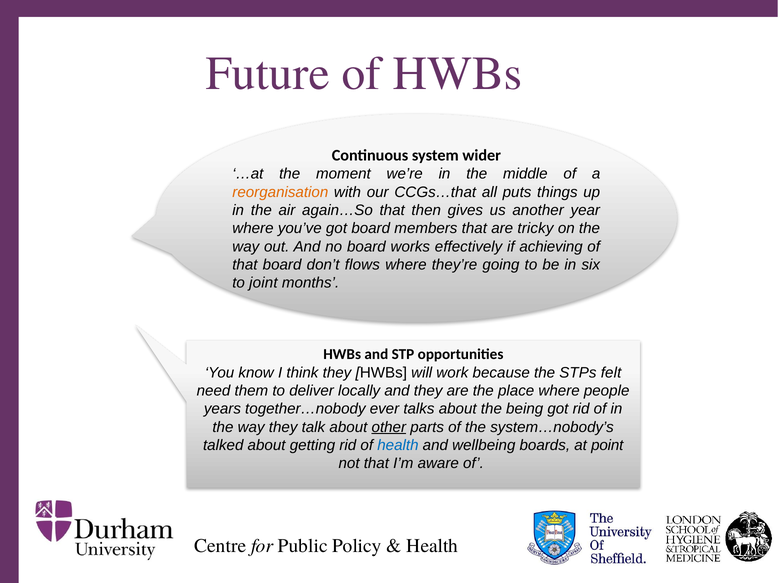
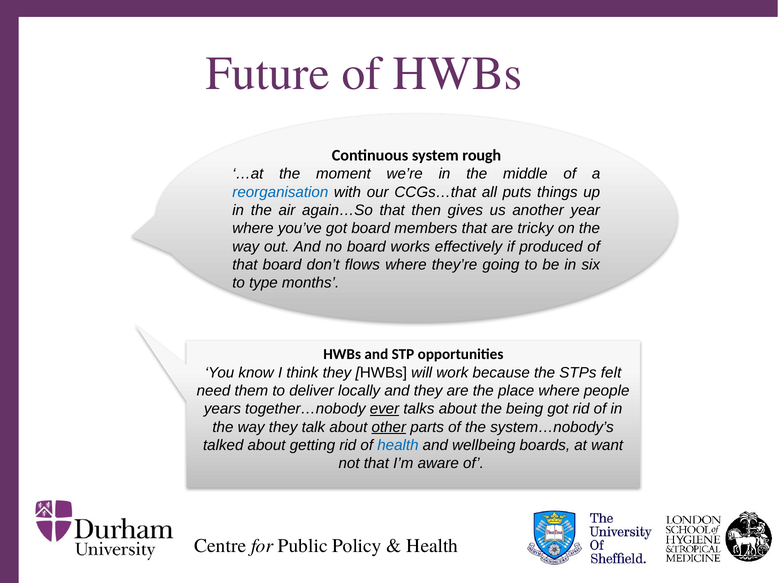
wider: wider -> rough (482, 155)
reorganisation colour: orange -> blue (280, 192)
achieving: achieving -> produced (551, 247)
joint: joint -> type (263, 283)
ever underline: none -> present (384, 409)
point: point -> want (607, 446)
